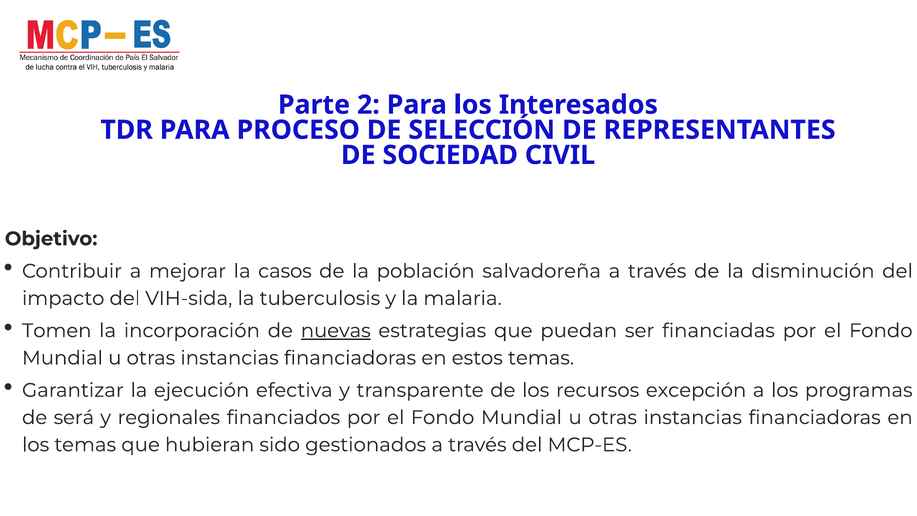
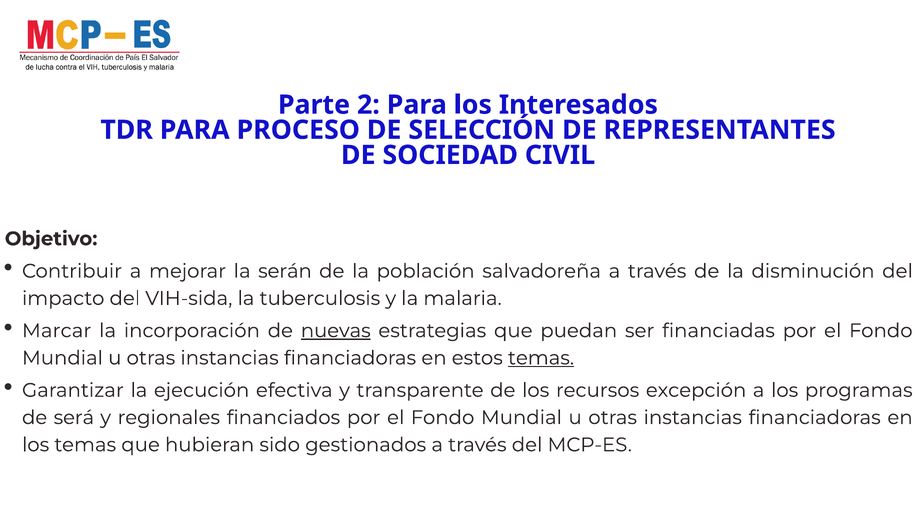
casos: casos -> serán (285, 271)
Tomen: Tomen -> Marcar (57, 331)
temas underline: none -> present (541, 358)
